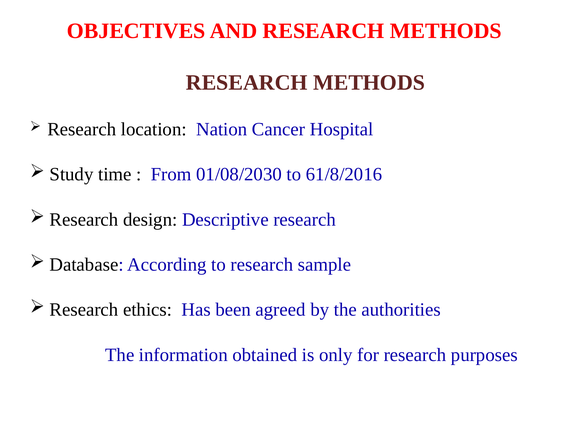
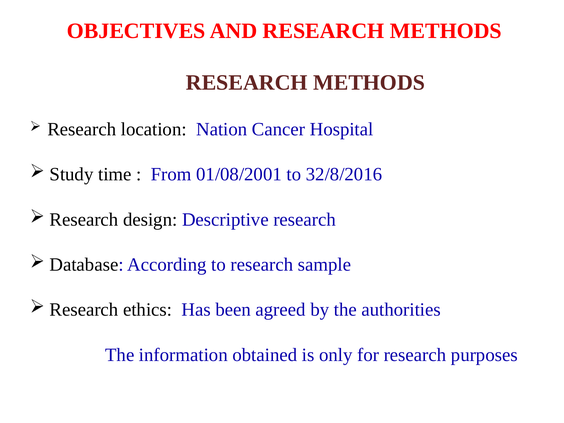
01/08/2030: 01/08/2030 -> 01/08/2001 (239, 174)
61/8/2016: 61/8/2016 -> 32/8/2016 (344, 174)
